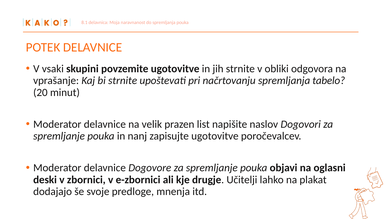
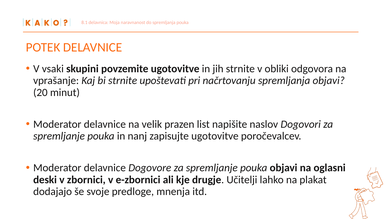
spremljanja tabelo: tabelo -> objavi (329, 80)
